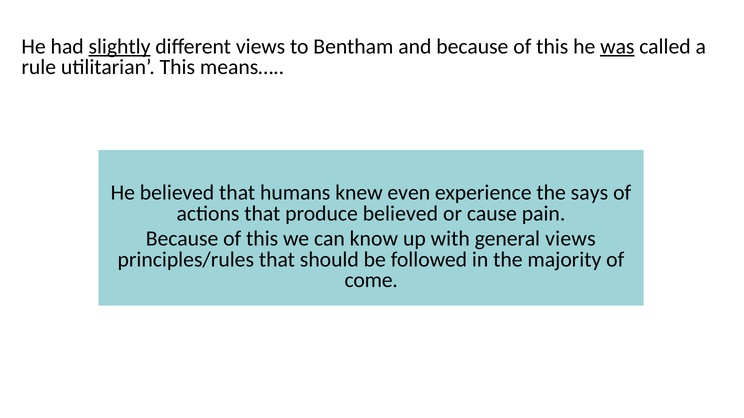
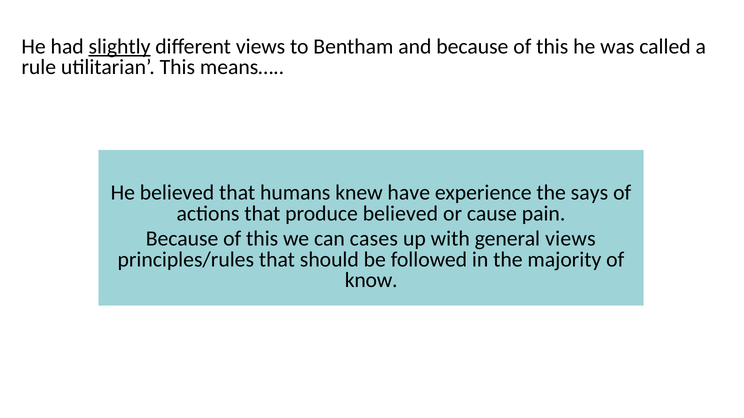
was underline: present -> none (617, 46)
even: even -> have (409, 193)
know: know -> cases (374, 239)
come: come -> know (371, 281)
